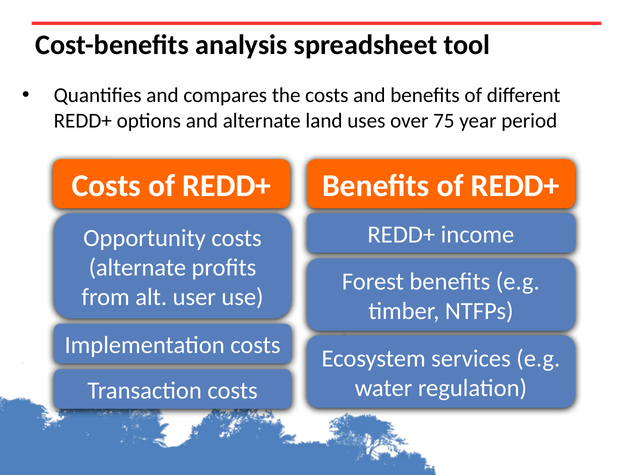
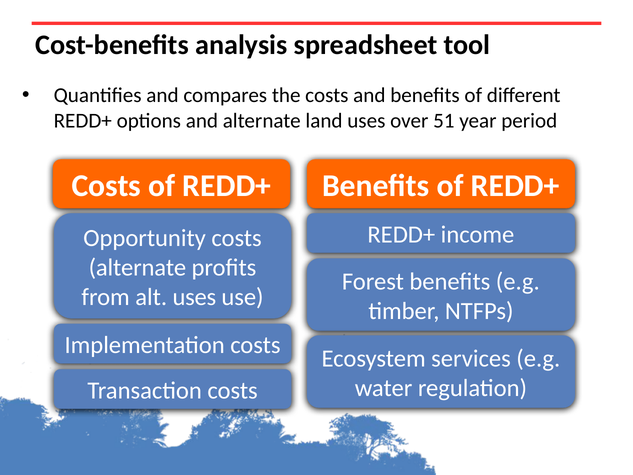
75: 75 -> 51 (444, 121)
alt user: user -> uses (194, 297)
